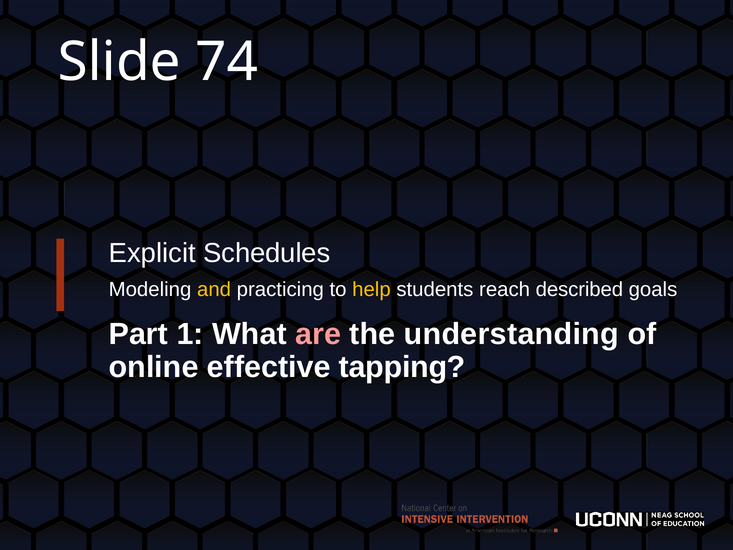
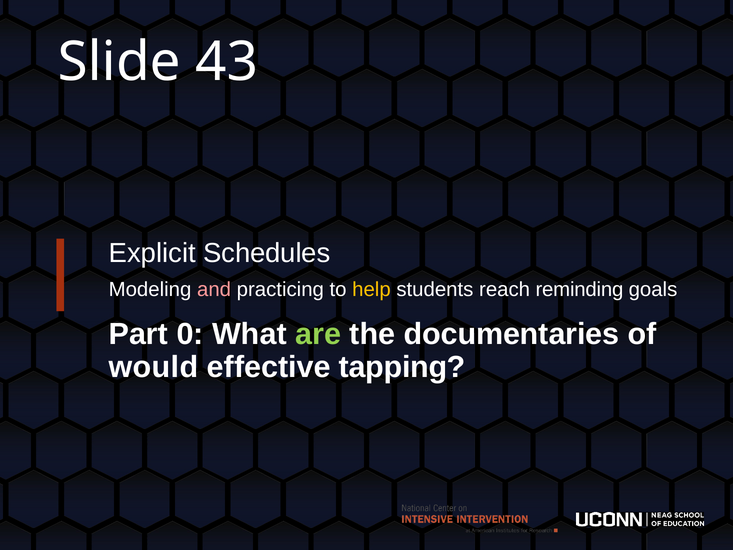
74: 74 -> 43 (227, 62)
and colour: yellow -> pink (214, 289)
described: described -> reminding (579, 289)
1: 1 -> 0 (190, 334)
are colour: pink -> light green (318, 334)
understanding: understanding -> documentaries (512, 334)
online: online -> would (153, 367)
